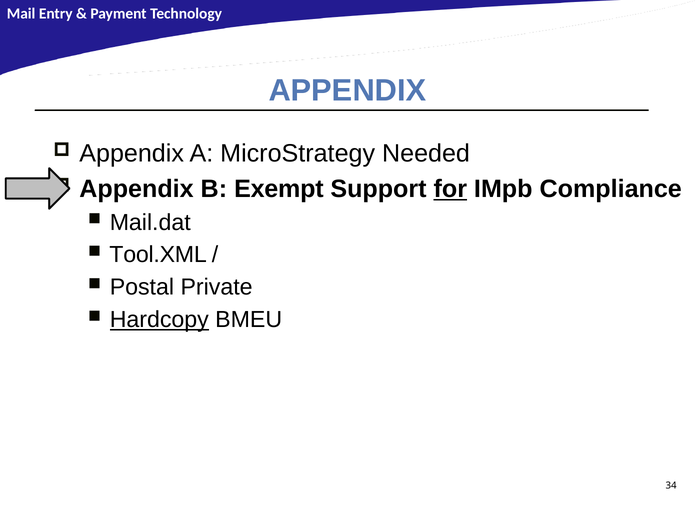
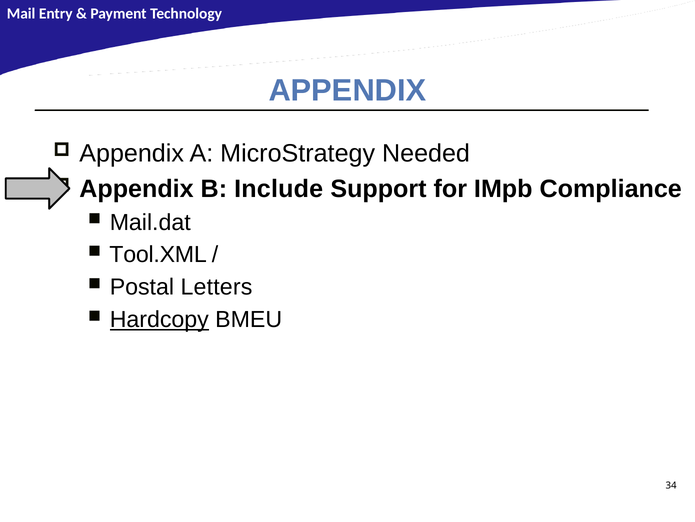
Exempt: Exempt -> Include (279, 189)
for underline: present -> none (450, 189)
Private: Private -> Letters (216, 287)
